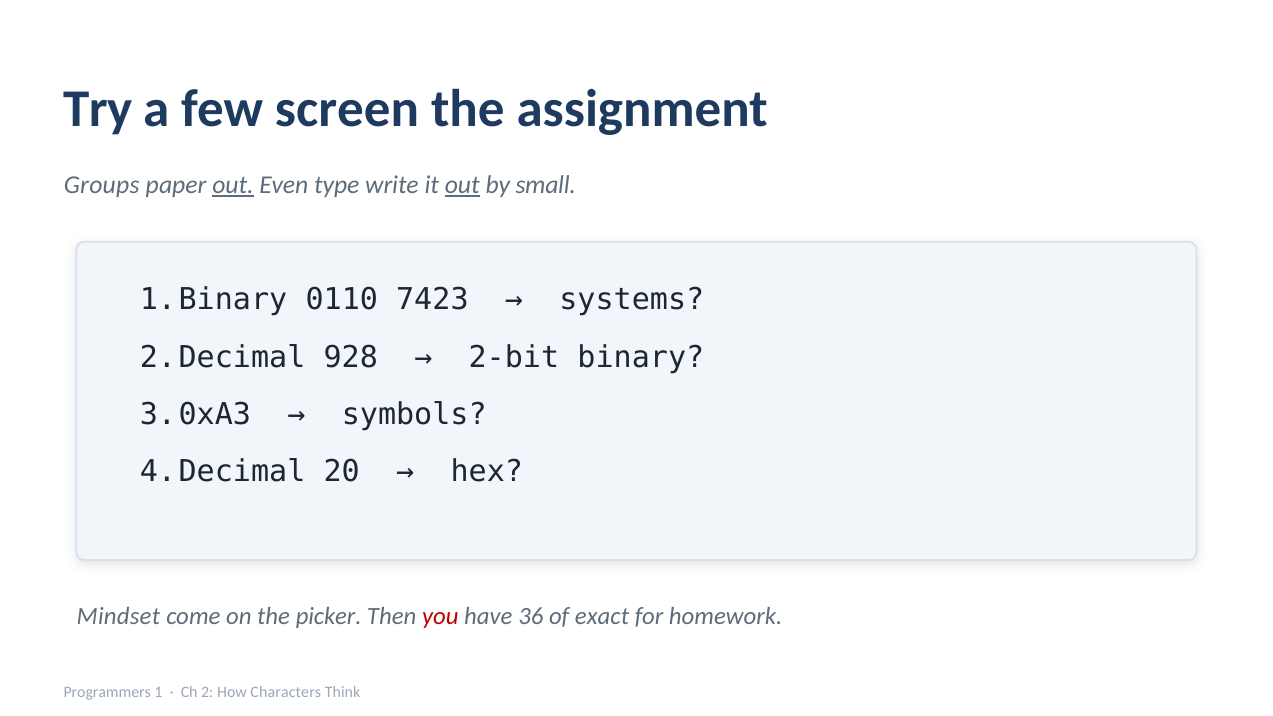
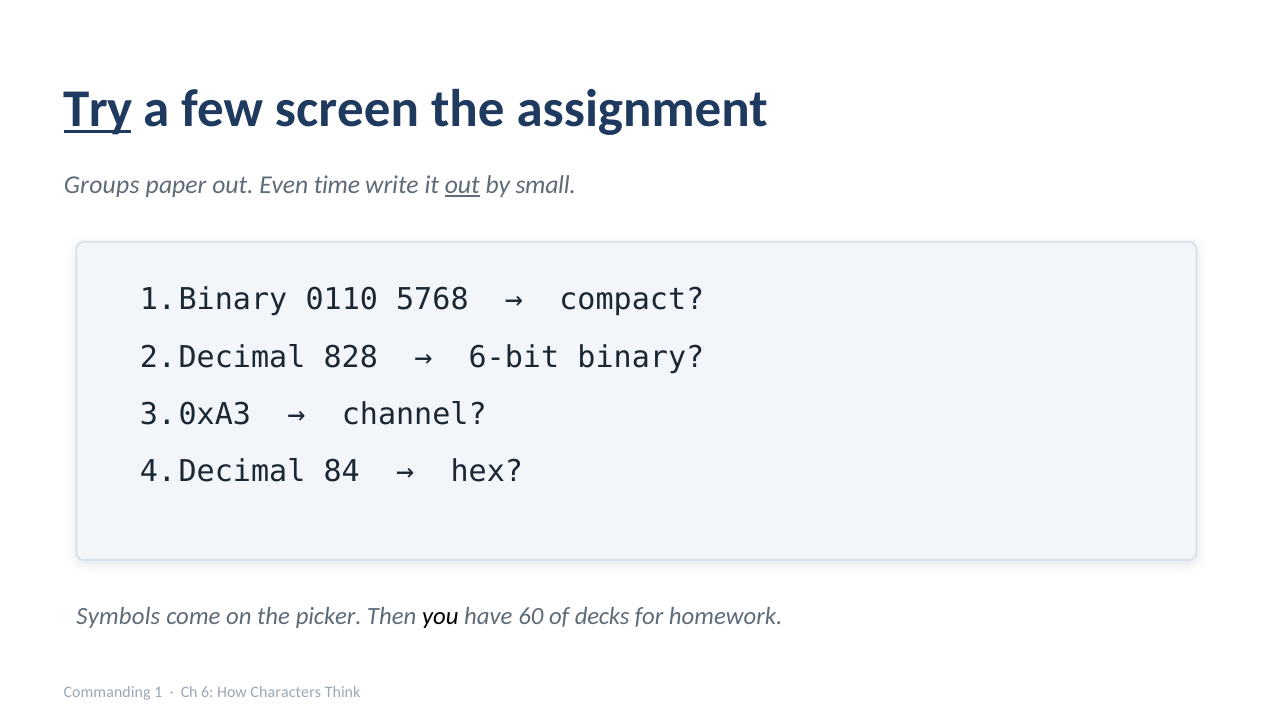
Try underline: none -> present (98, 109)
out underline: present -> none (233, 185)
type: type -> time (337, 185)
7423: 7423 -> 5768 (432, 300)
systems: systems -> compact (632, 300)
928: 928 -> 828 (351, 357)
2-bit: 2-bit -> 6-bit (514, 357)
symbols: symbols -> channel (414, 415)
20: 20 -> 84 (342, 472)
Mindset: Mindset -> Symbols (118, 616)
you colour: red -> black (440, 616)
36: 36 -> 60 (531, 616)
exact: exact -> decks (602, 616)
Programmers: Programmers -> Commanding (107, 692)
2: 2 -> 6 (207, 692)
